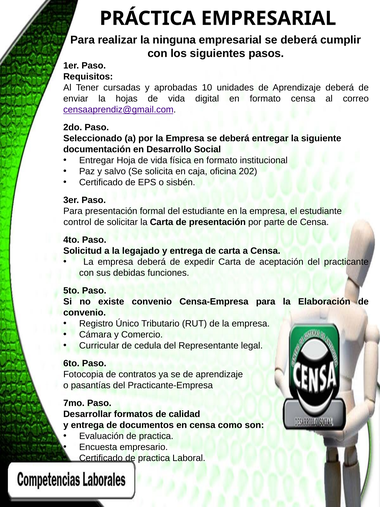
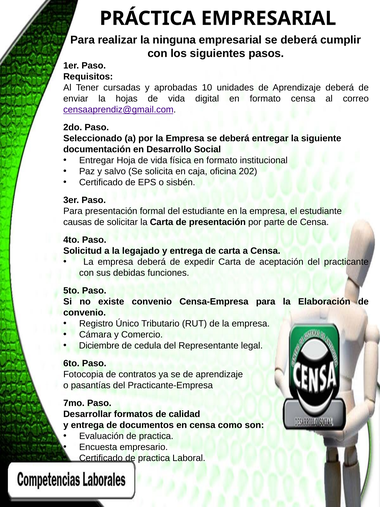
control: control -> causas (78, 222)
Curricular: Curricular -> Diciembre (99, 345)
